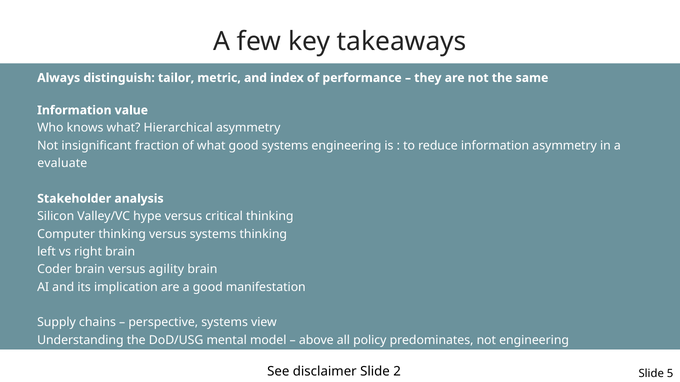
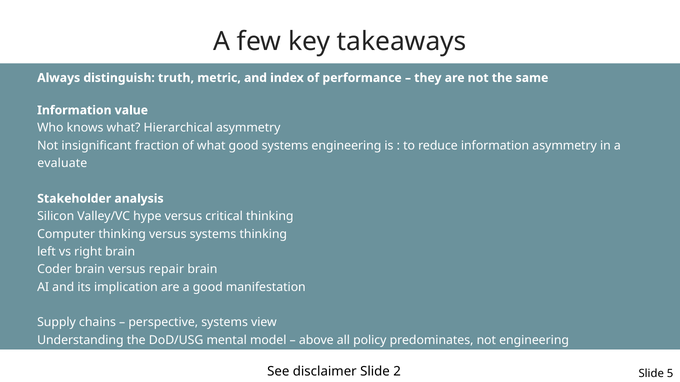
tailor: tailor -> truth (176, 78)
agility: agility -> repair (166, 270)
